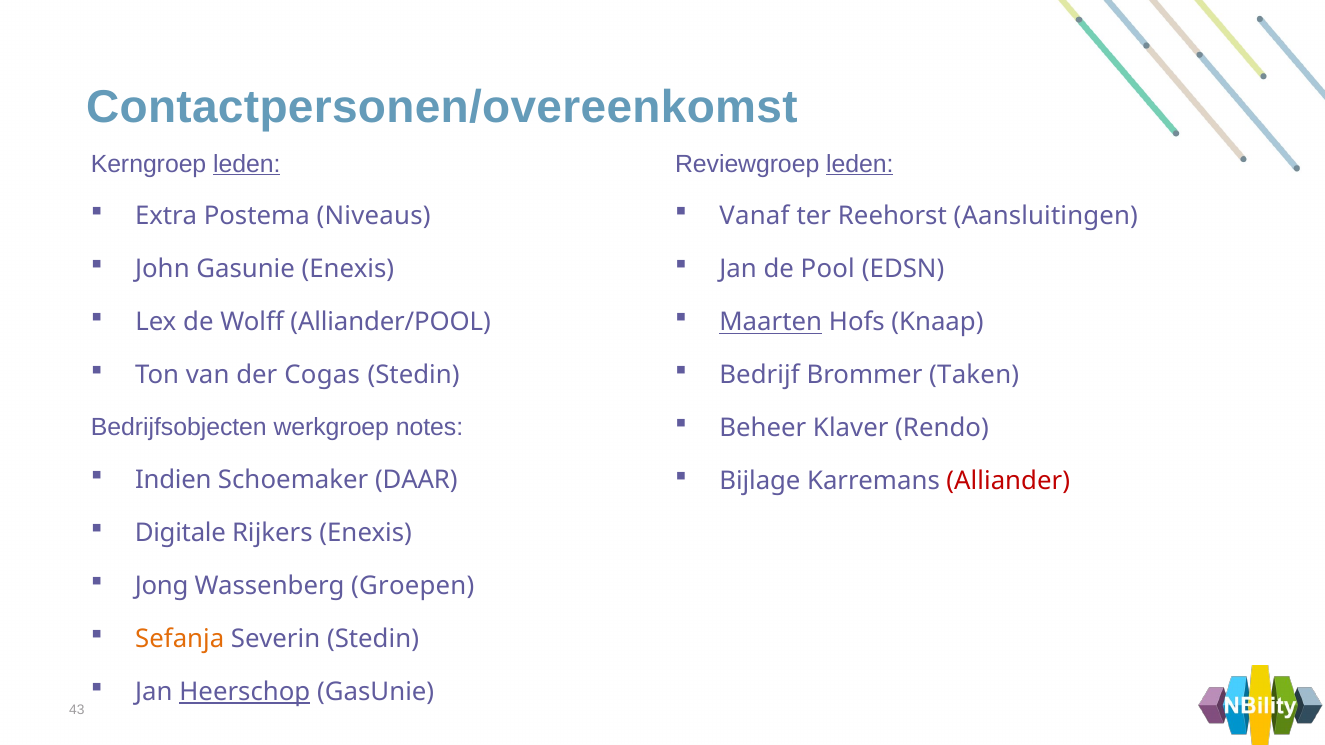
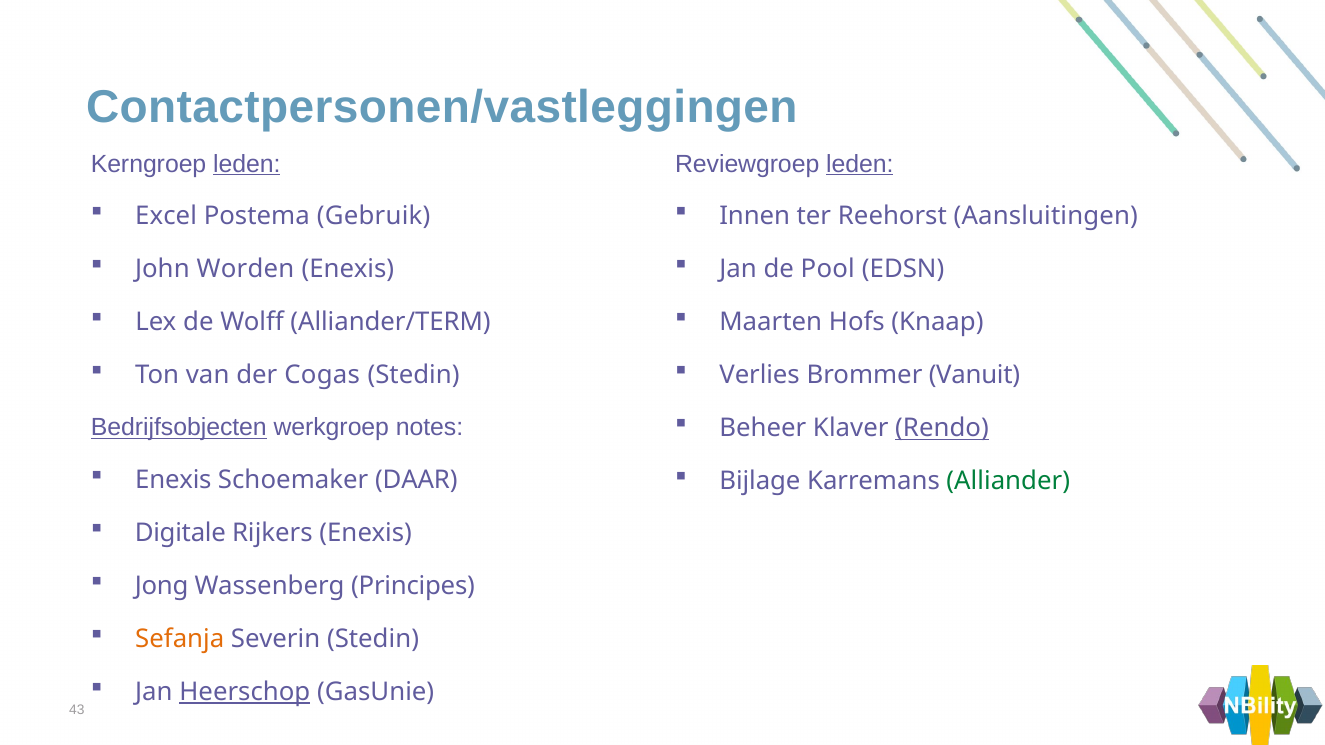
Contactpersonen/overeenkomst: Contactpersonen/overeenkomst -> Contactpersonen/vastleggingen (442, 108)
Extra: Extra -> Excel (166, 217)
Niveaus: Niveaus -> Gebruik (374, 217)
Vanaf: Vanaf -> Innen (755, 217)
John Gasunie: Gasunie -> Worden (245, 270)
Alliander/POOL: Alliander/POOL -> Alliander/TERM (391, 323)
Maarten underline: present -> none (771, 323)
Bedrijf: Bedrijf -> Verlies (760, 376)
Taken: Taken -> Vanuit (974, 376)
Rendo underline: none -> present (942, 429)
Bedrijfsobjecten underline: none -> present (179, 428)
Indien: Indien -> Enexis (173, 480)
Alliander colour: red -> green (1008, 482)
Groepen: Groepen -> Principes (413, 586)
